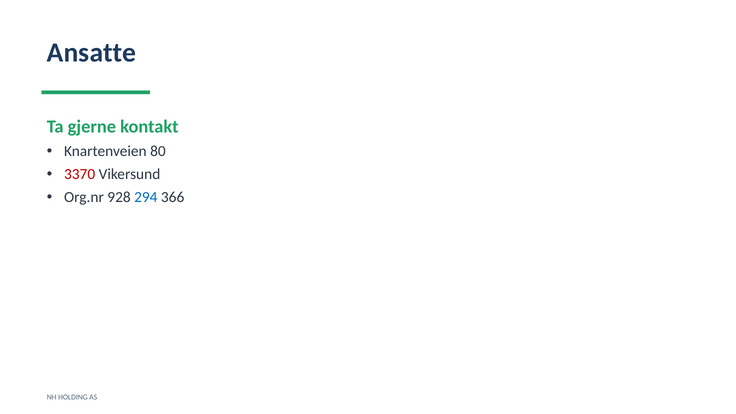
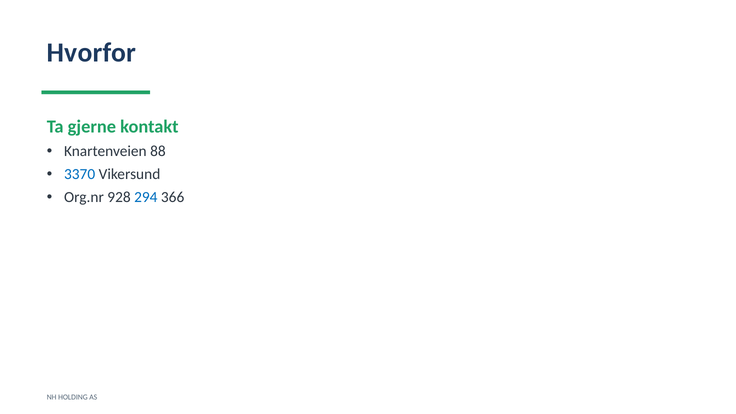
Ansatte: Ansatte -> Hvorfor (92, 53)
80: 80 -> 88 (158, 151)
3370 colour: red -> blue (80, 174)
